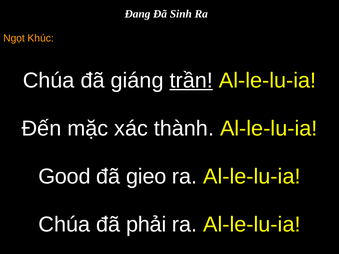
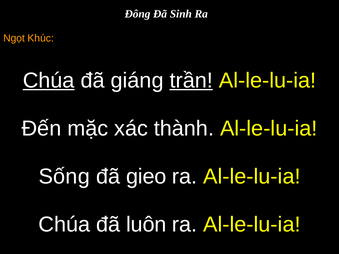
Đang: Đang -> Đông (138, 14)
Chúa underline: none -> present (49, 80)
Good: Good -> Sống (64, 177)
phải: phải -> luôn (146, 225)
